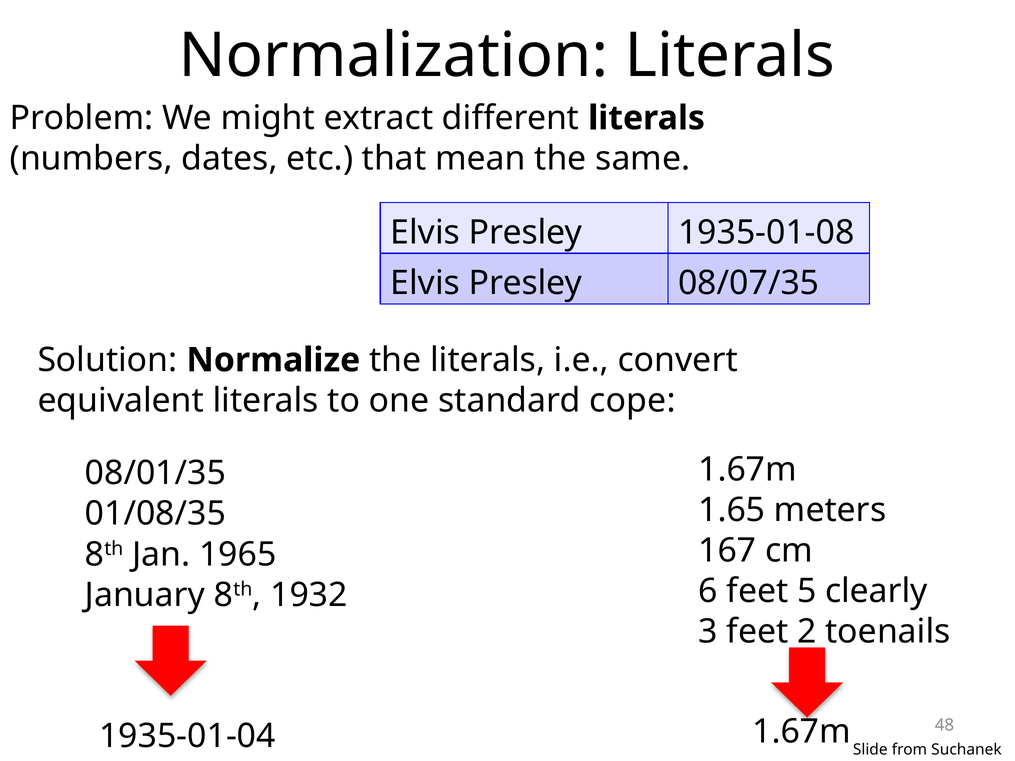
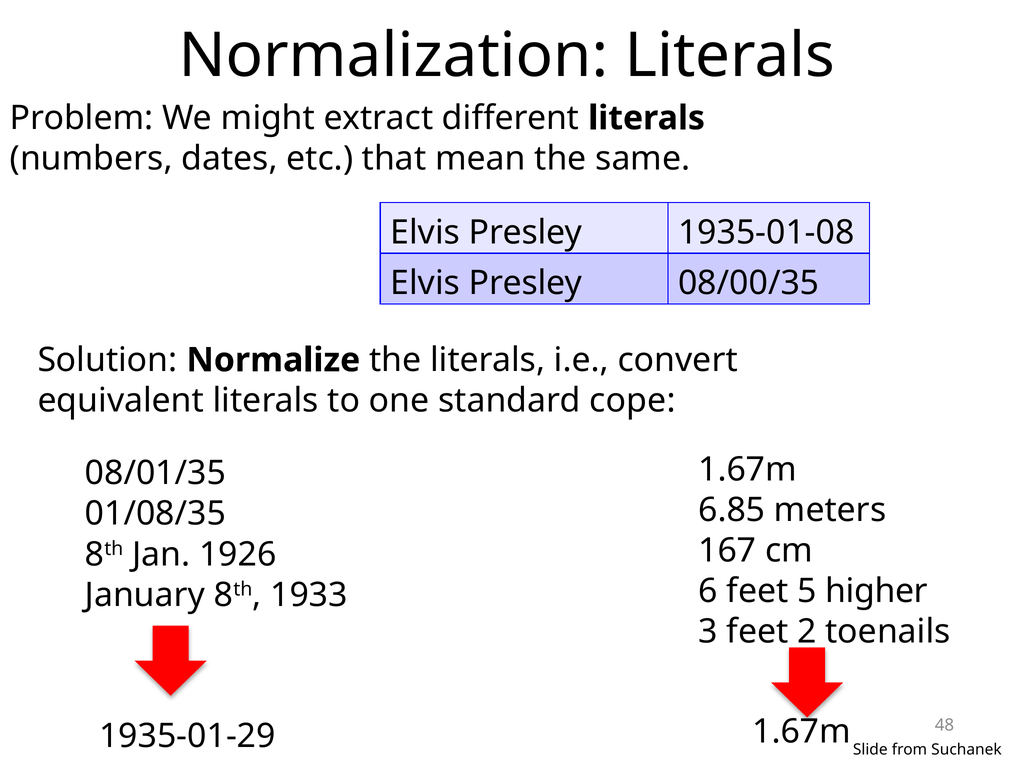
08/07/35: 08/07/35 -> 08/00/35 (749, 283)
1.65: 1.65 -> 6.85 (732, 510)
1965: 1965 -> 1926 (238, 555)
clearly: clearly -> higher (876, 591)
1932: 1932 -> 1933 (309, 595)
1935-01-04: 1935-01-04 -> 1935-01-29 (187, 736)
